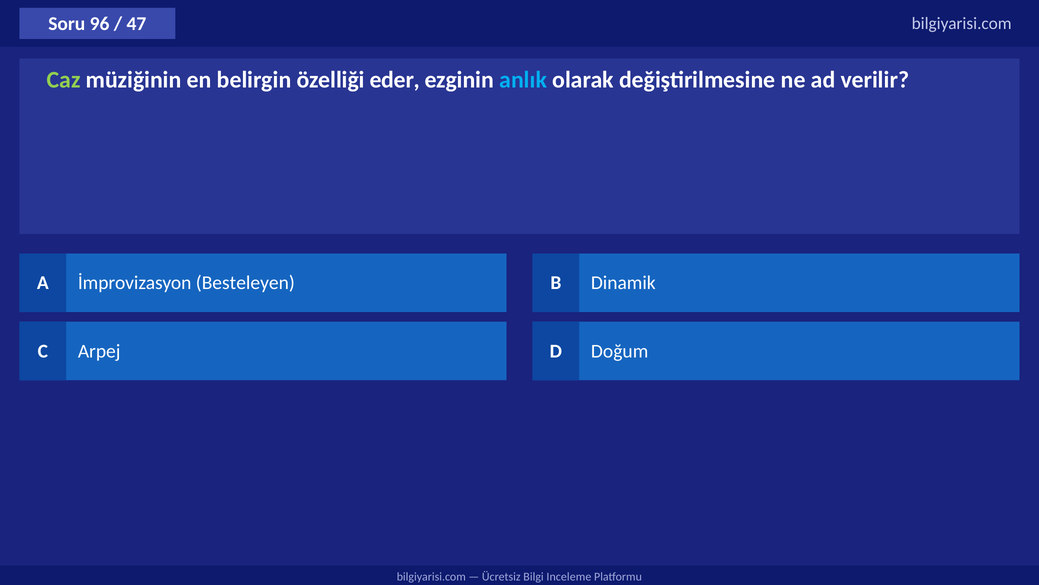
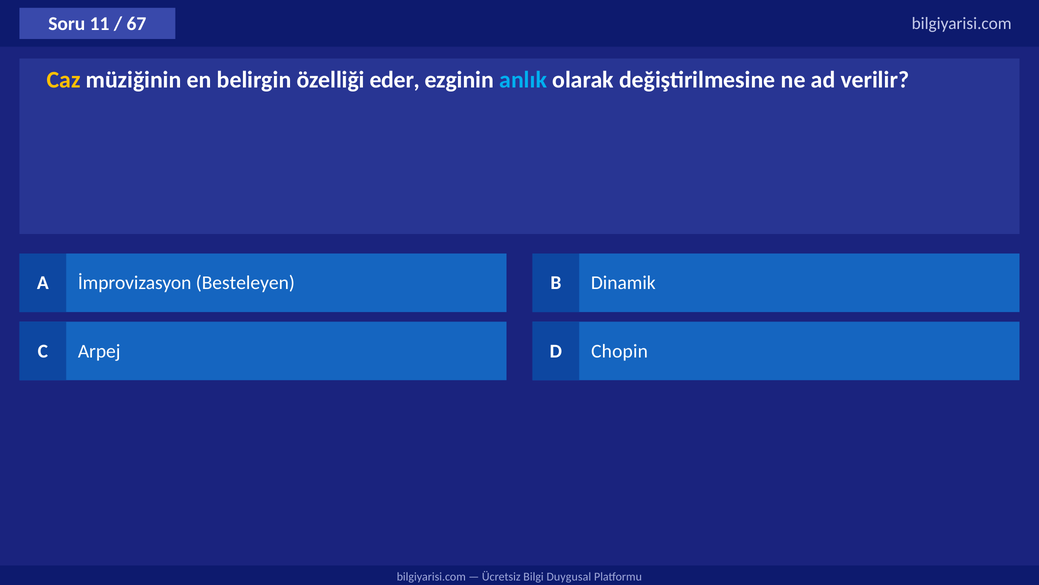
96: 96 -> 11 (100, 24)
47: 47 -> 67 (136, 24)
Caz colour: light green -> yellow (64, 80)
Doğum: Doğum -> Chopin (620, 351)
Inceleme: Inceleme -> Duygusal (569, 576)
